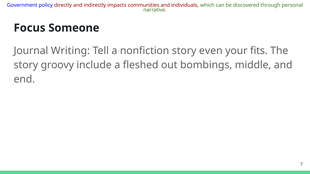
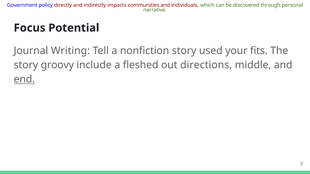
Someone: Someone -> Potential (74, 28)
even: even -> used (211, 51)
bombings: bombings -> directions (206, 65)
end underline: none -> present (24, 79)
